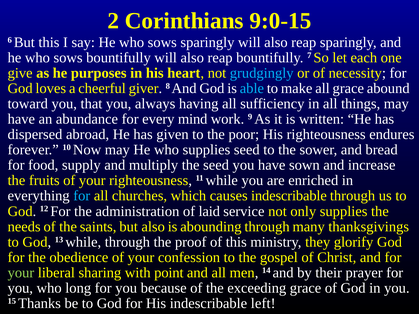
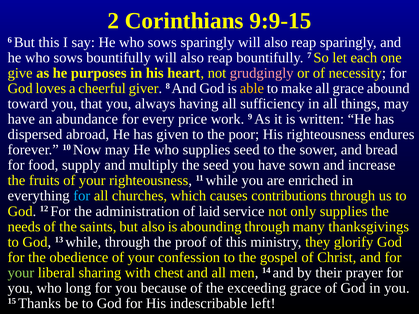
9:0-15: 9:0-15 -> 9:9-15 (280, 21)
grudgingly colour: light blue -> pink (262, 73)
able colour: light blue -> yellow (252, 89)
mind: mind -> price (193, 119)
causes indescribable: indescribable -> contributions (289, 196)
point: point -> chest (169, 273)
